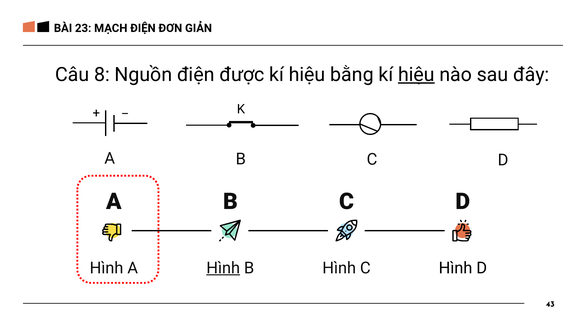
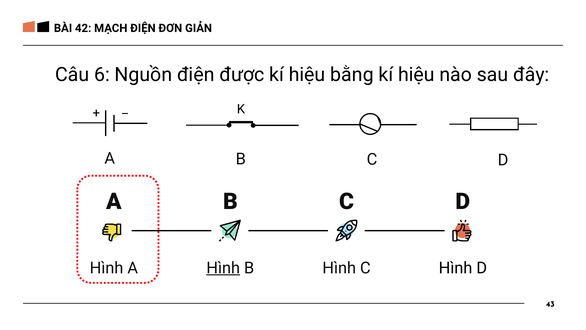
23: 23 -> 42 (83, 28)
8: 8 -> 6 (102, 75)
hiệu underline: present -> none (416, 75)
